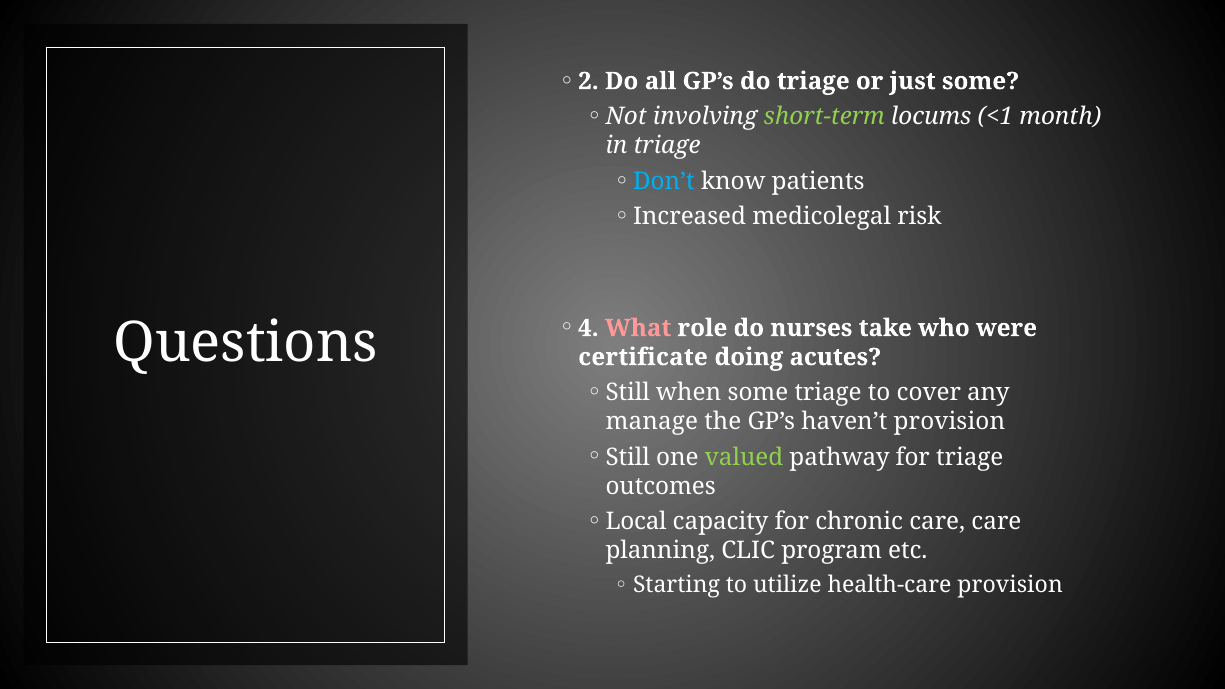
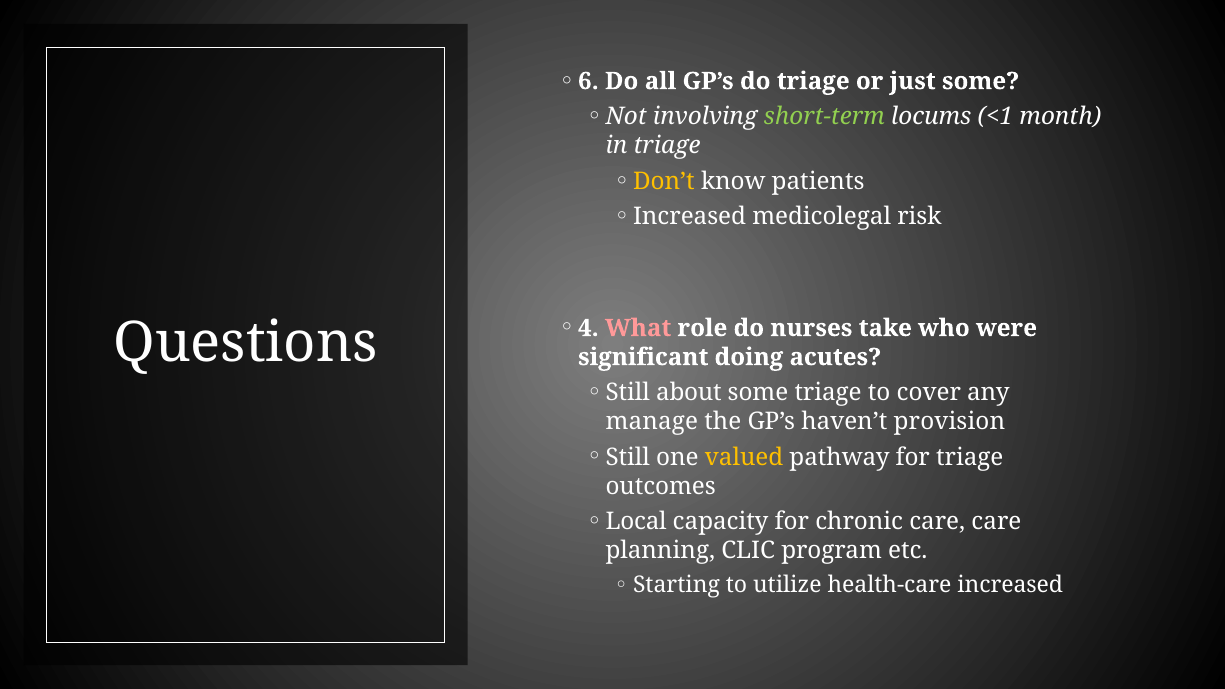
2: 2 -> 6 (588, 81)
Don’t colour: light blue -> yellow (664, 181)
certificate: certificate -> significant (643, 357)
when: when -> about (689, 393)
valued colour: light green -> yellow (744, 457)
health-care provision: provision -> increased (1010, 586)
